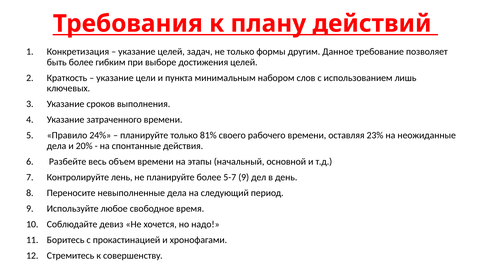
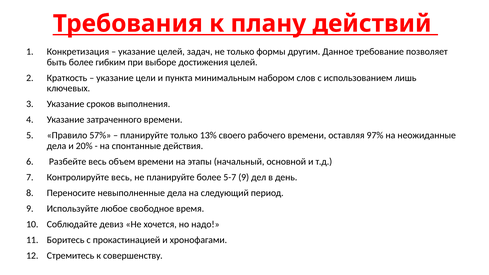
24%: 24% -> 57% (100, 135)
81%: 81% -> 13% (208, 135)
23%: 23% -> 97% (375, 135)
Контролируйте лень: лень -> весь (122, 177)
